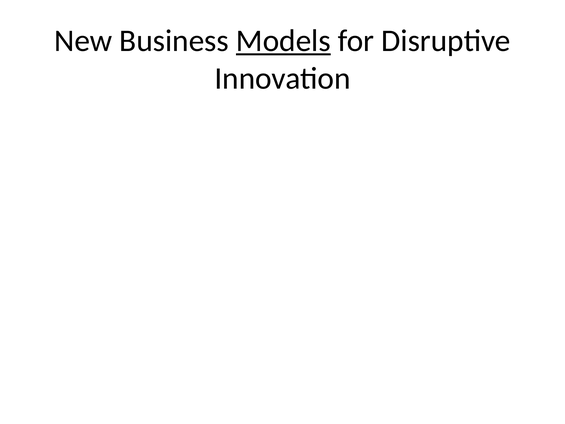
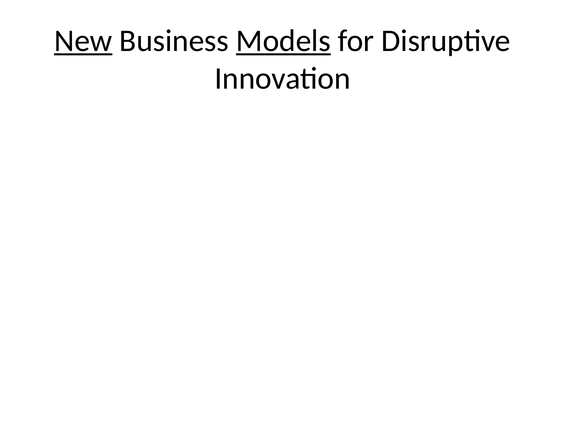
New underline: none -> present (83, 41)
